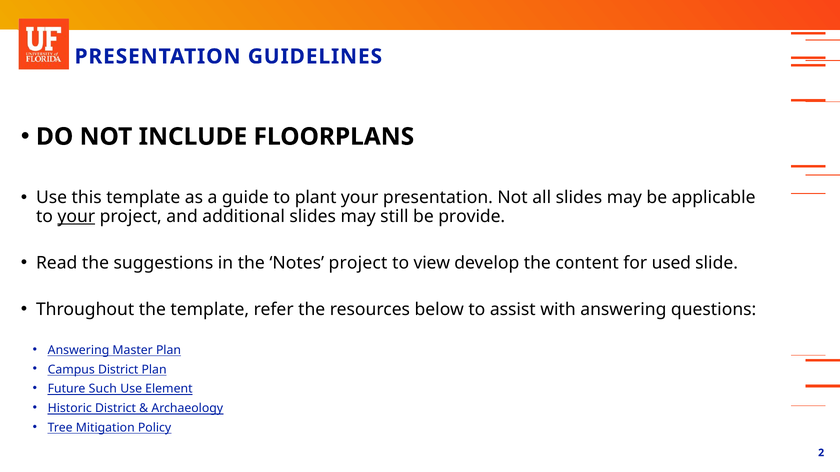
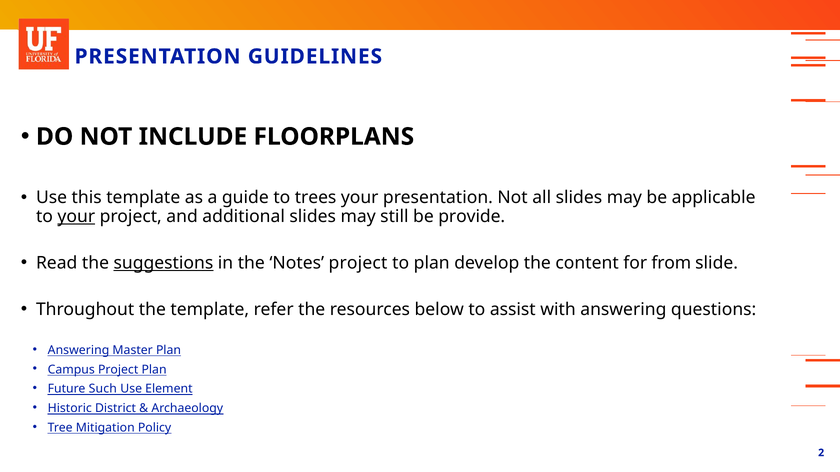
plant: plant -> trees (316, 198)
suggestions underline: none -> present (163, 263)
to view: view -> plan (432, 263)
used: used -> from (671, 263)
Campus District: District -> Project (118, 370)
